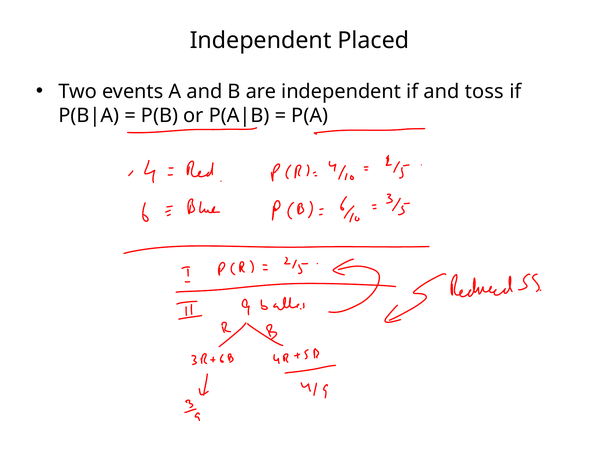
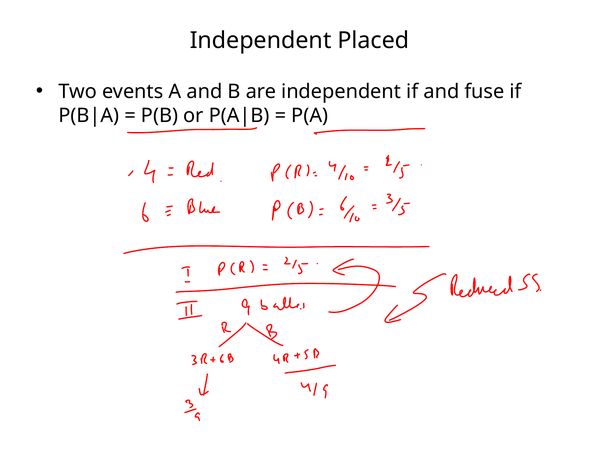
toss: toss -> fuse (484, 91)
